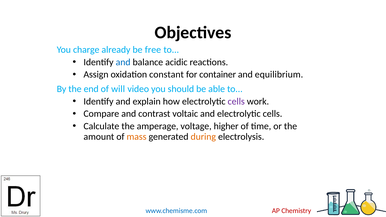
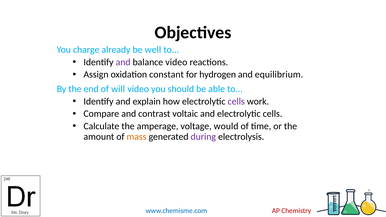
free: free -> well (153, 50)
and colour: blue -> purple (123, 62)
balance acidic: acidic -> video (176, 62)
container: container -> hydrogen (218, 75)
higher: higher -> would (226, 126)
during colour: orange -> purple (203, 137)
